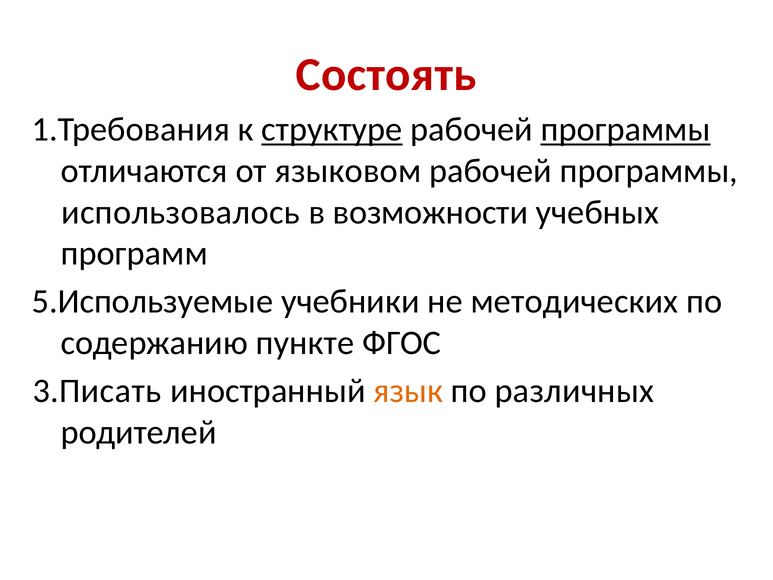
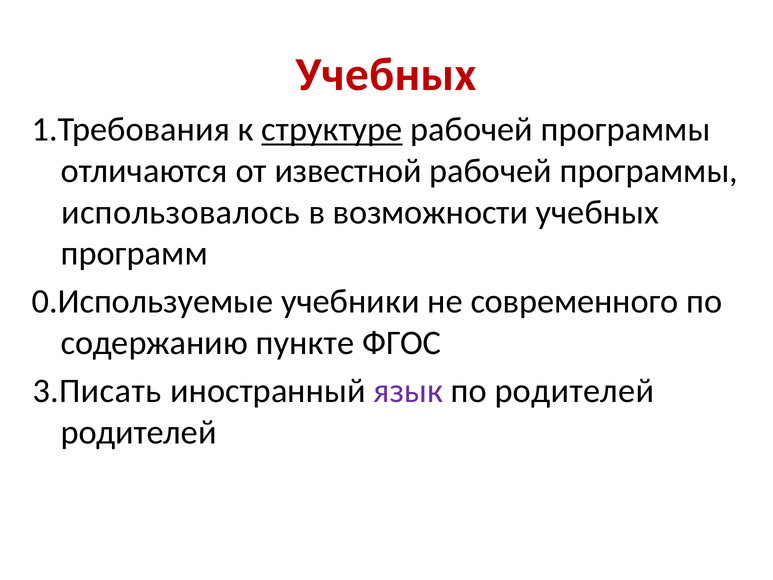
Состоять: Состоять -> Учебных (386, 75)
программы underline: present -> none (626, 130)
языковом: языковом -> известной (348, 171)
5.Используемые: 5.Используемые -> 0.Используемые (153, 302)
методических: методических -> современного (575, 302)
язык colour: orange -> purple (408, 391)
по различных: различных -> родителей (574, 391)
